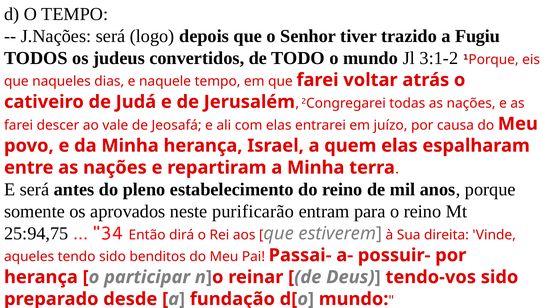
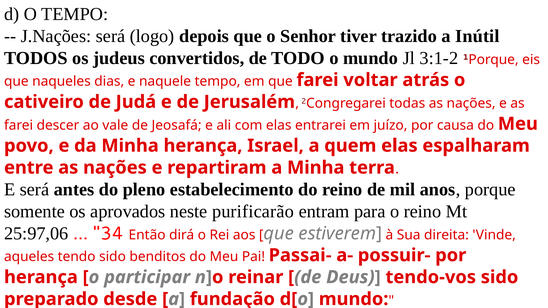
Fugiu: Fugiu -> Inútil (477, 36)
25:94,75: 25:94,75 -> 25:97,06 (36, 233)
